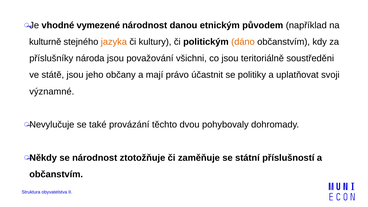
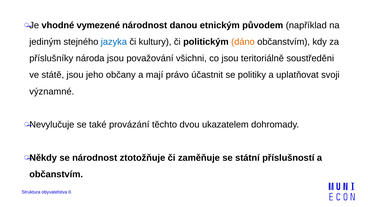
kulturně: kulturně -> jediným (45, 42)
jazyka colour: orange -> blue (114, 42)
pohybovaly: pohybovaly -> ukazatelem (225, 125)
